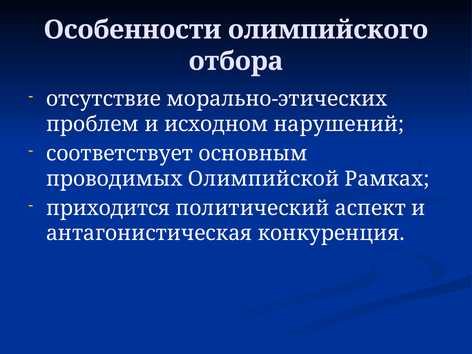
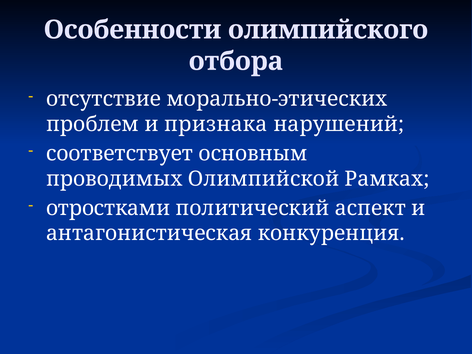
исходном: исходном -> признака (216, 124)
приходится: приходится -> отростками (108, 208)
